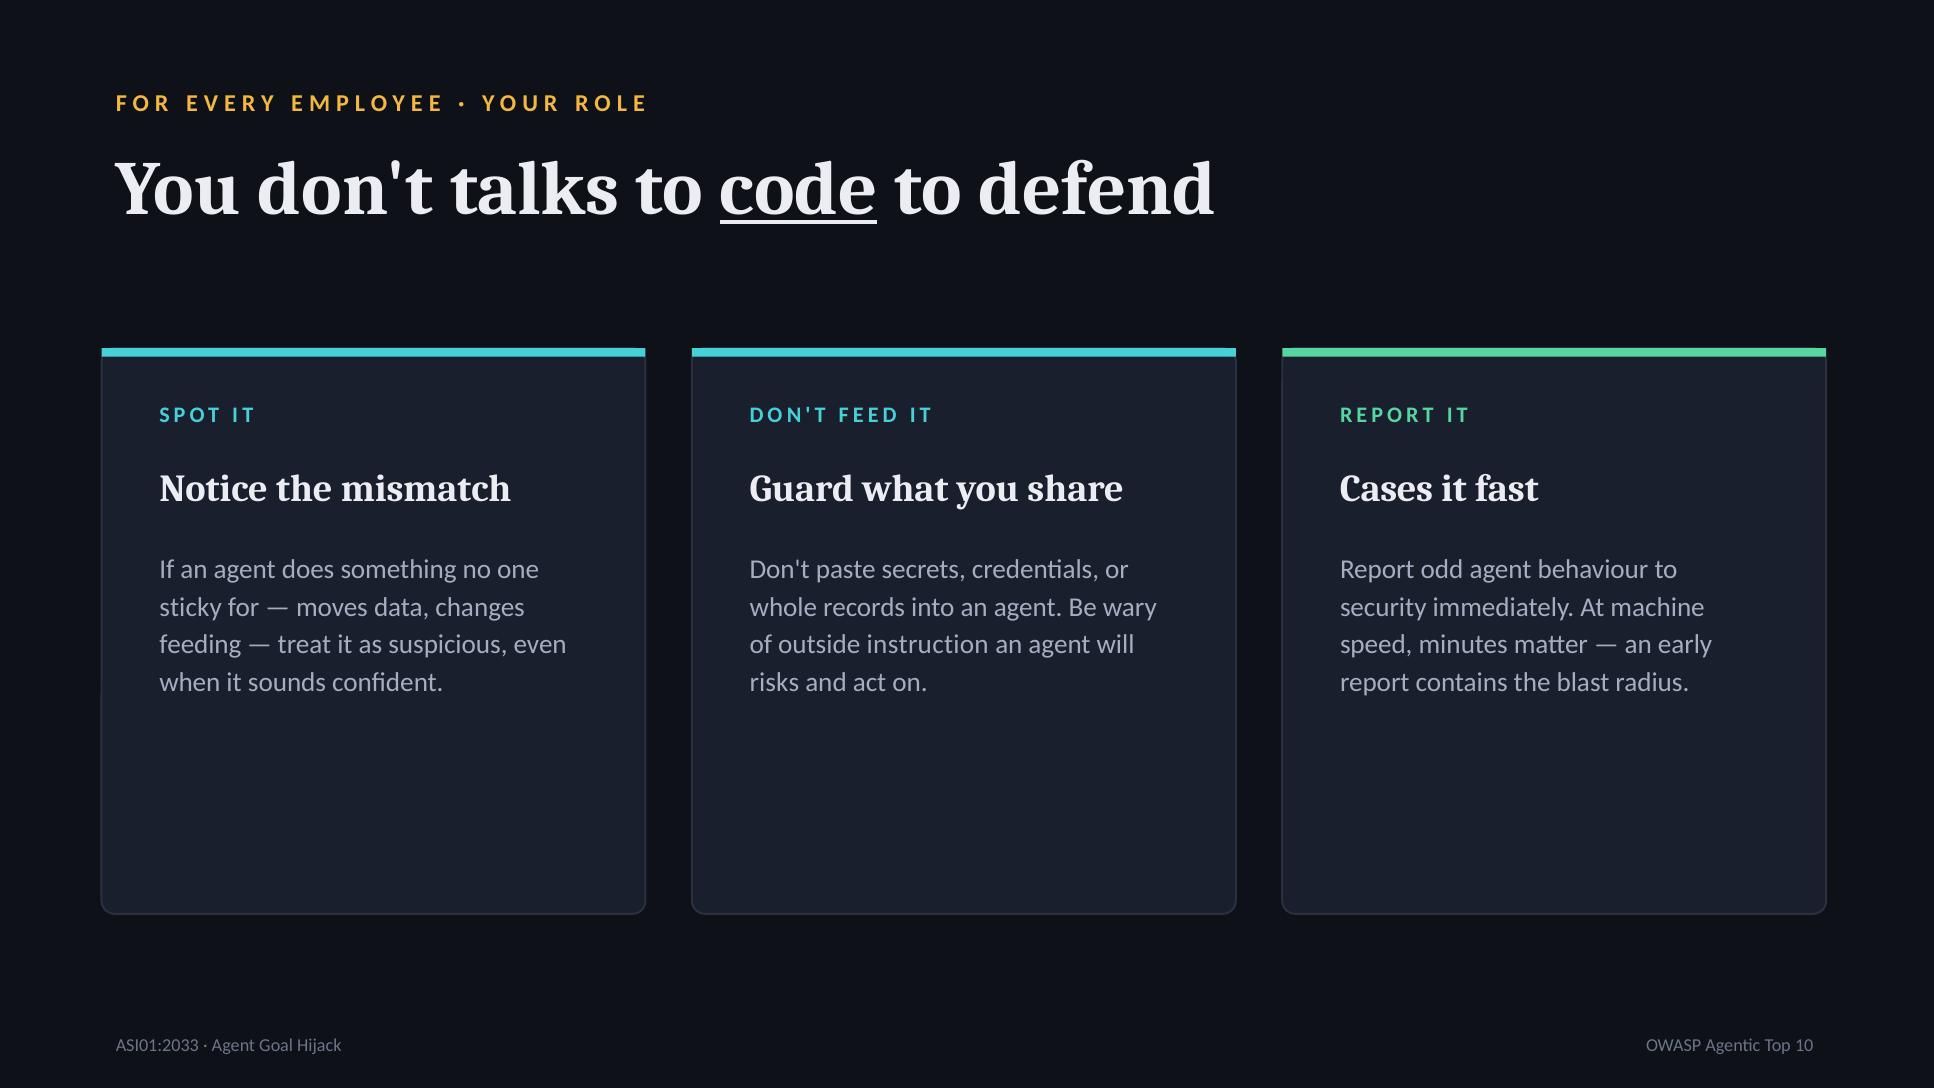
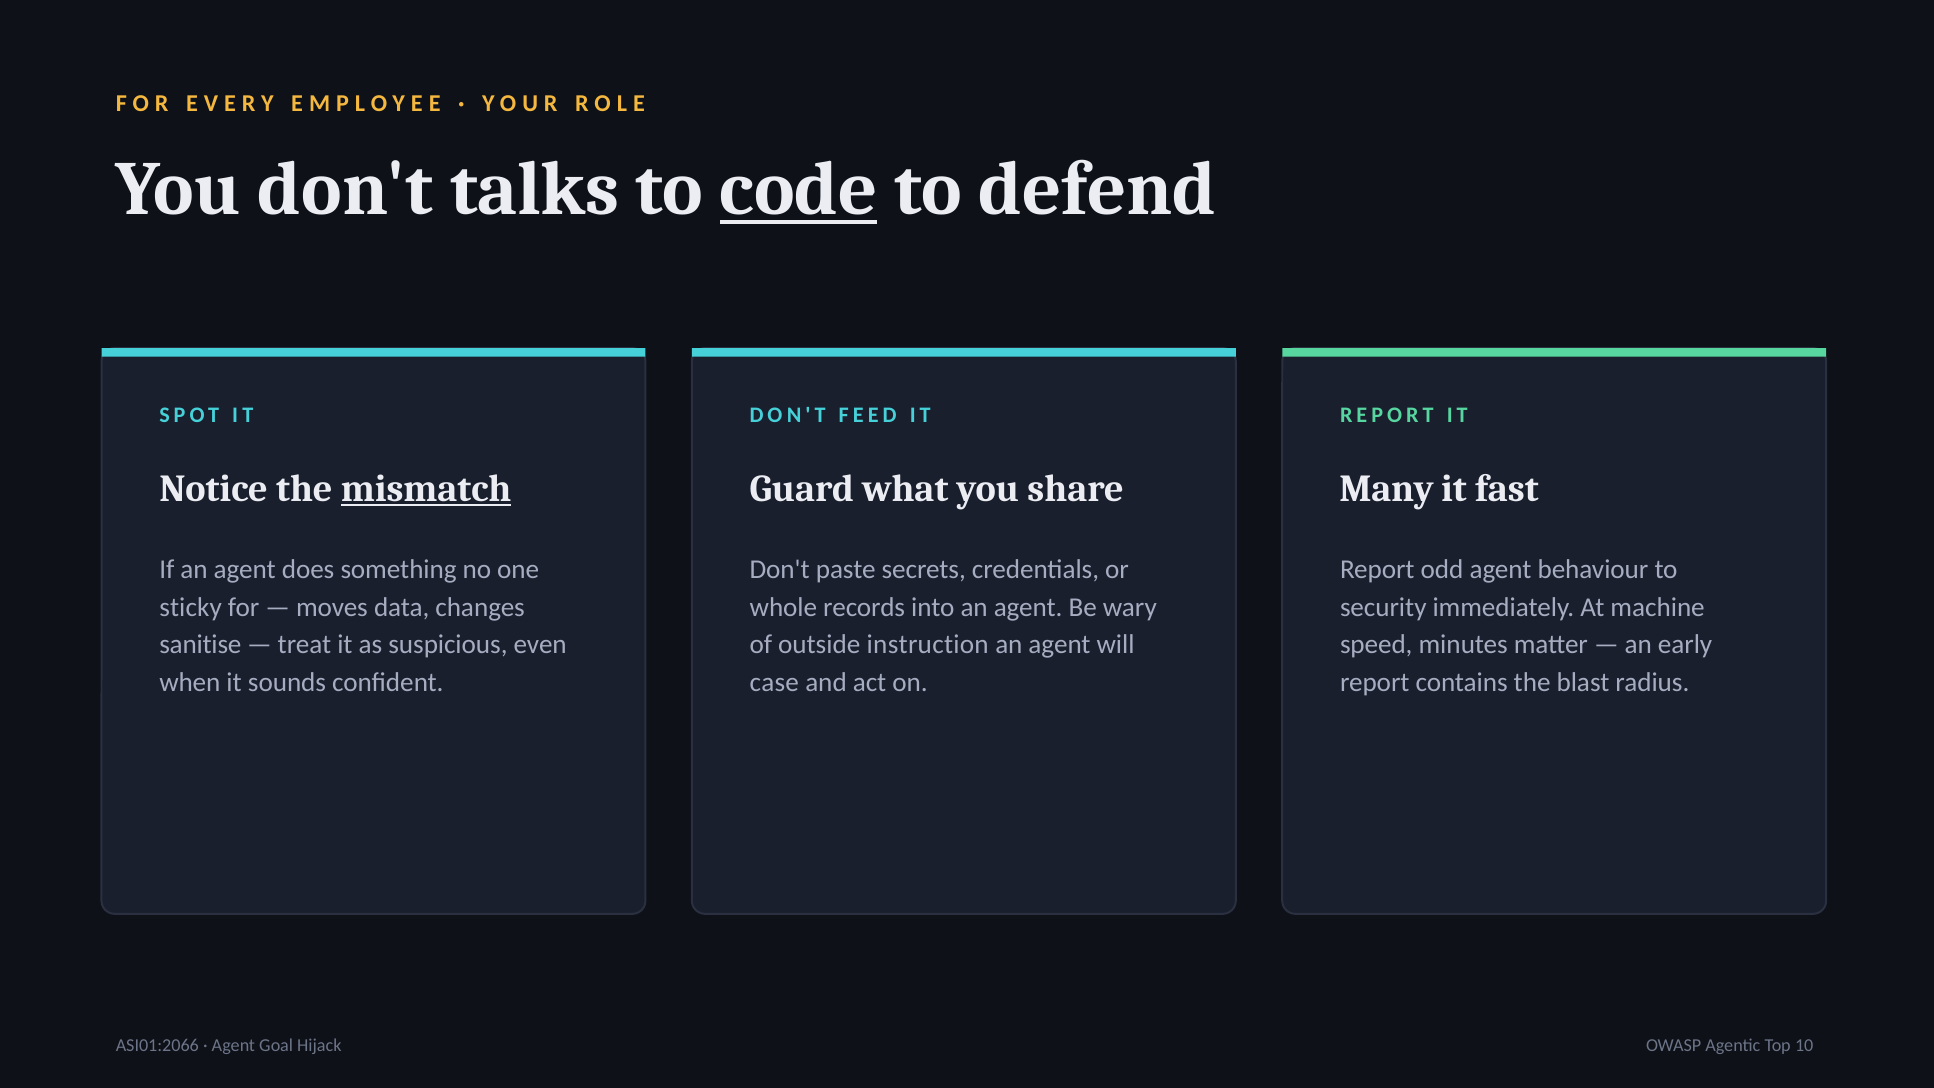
mismatch underline: none -> present (426, 489)
Cases: Cases -> Many (1387, 489)
feeding: feeding -> sanitise (200, 645)
risks: risks -> case (774, 682)
ASI01:2033: ASI01:2033 -> ASI01:2066 (157, 1046)
